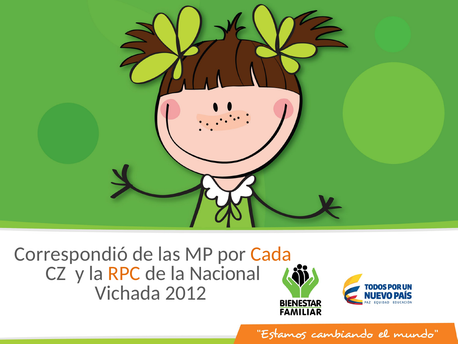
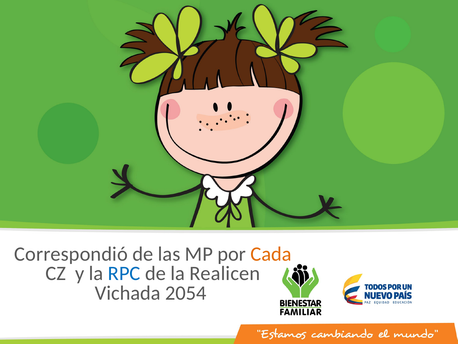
RPC colour: orange -> blue (124, 273)
Nacional: Nacional -> Realicen (225, 273)
2012: 2012 -> 2054 (186, 293)
